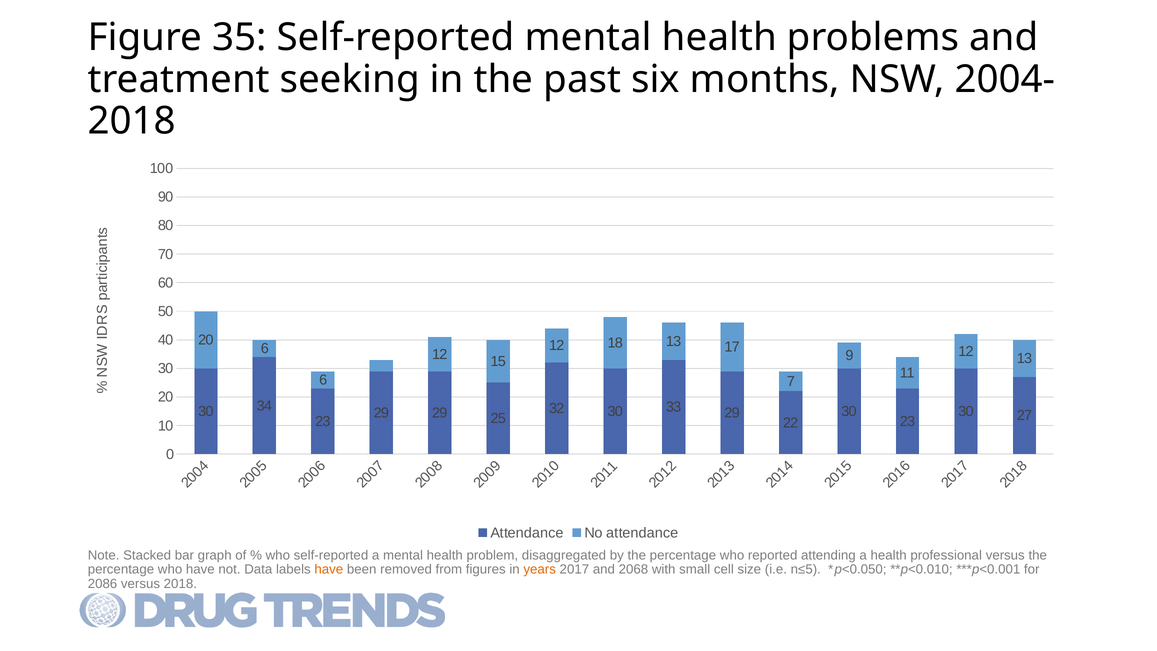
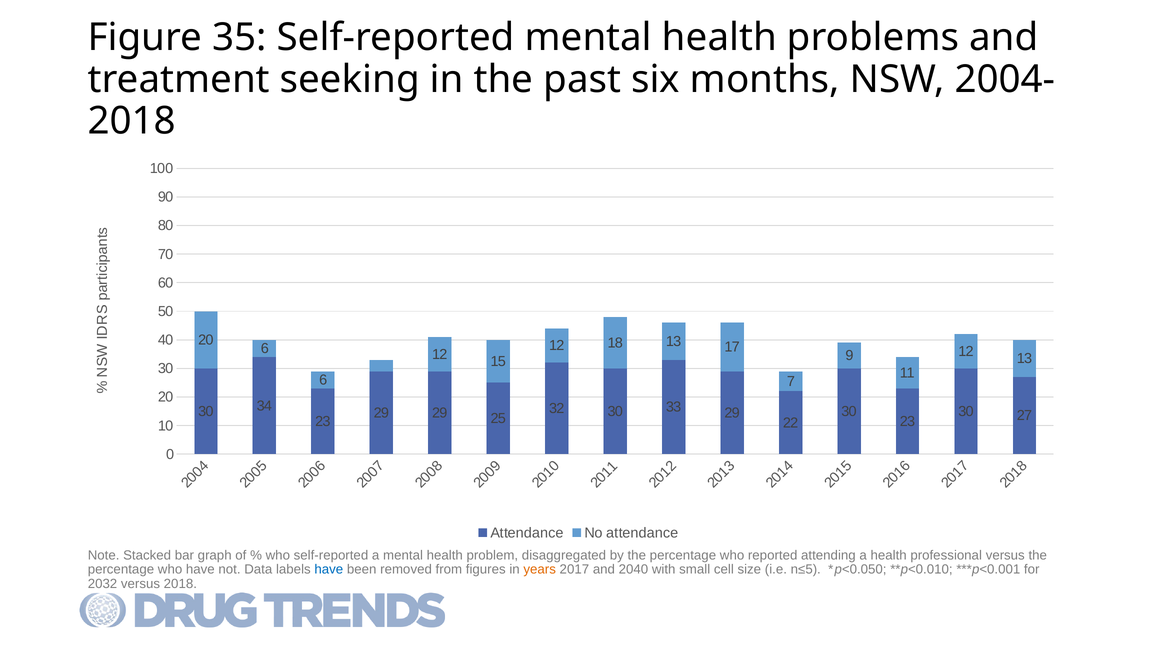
have colour: orange -> blue (329, 569)
2068: 2068 -> 2040 (633, 569)
2086: 2086 -> 2032 (103, 584)
